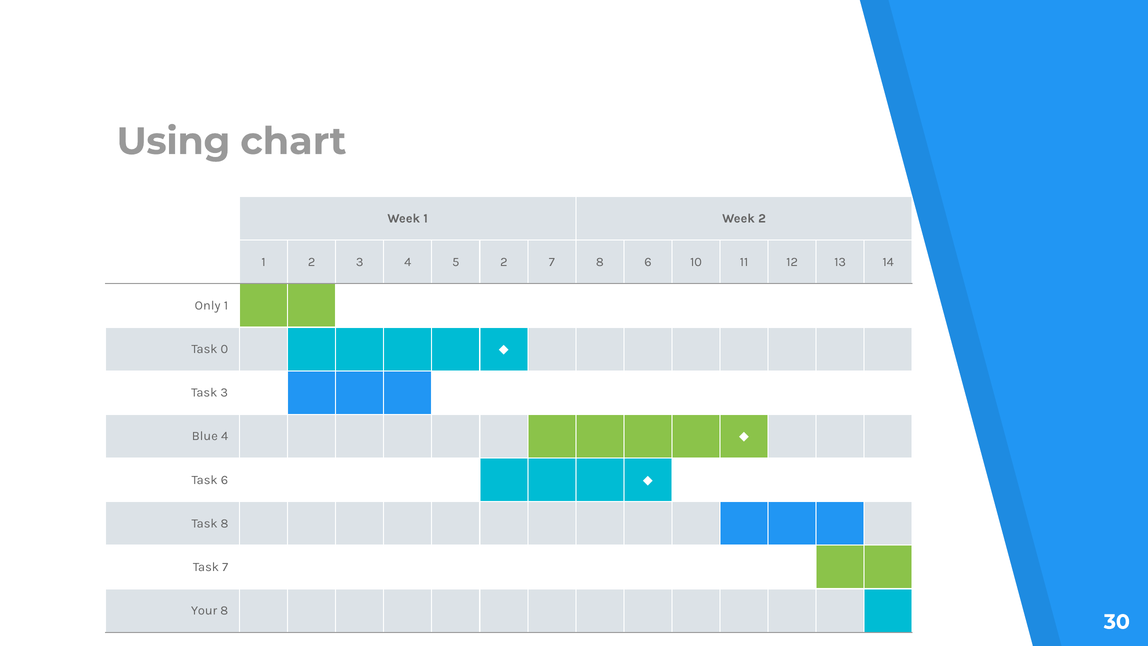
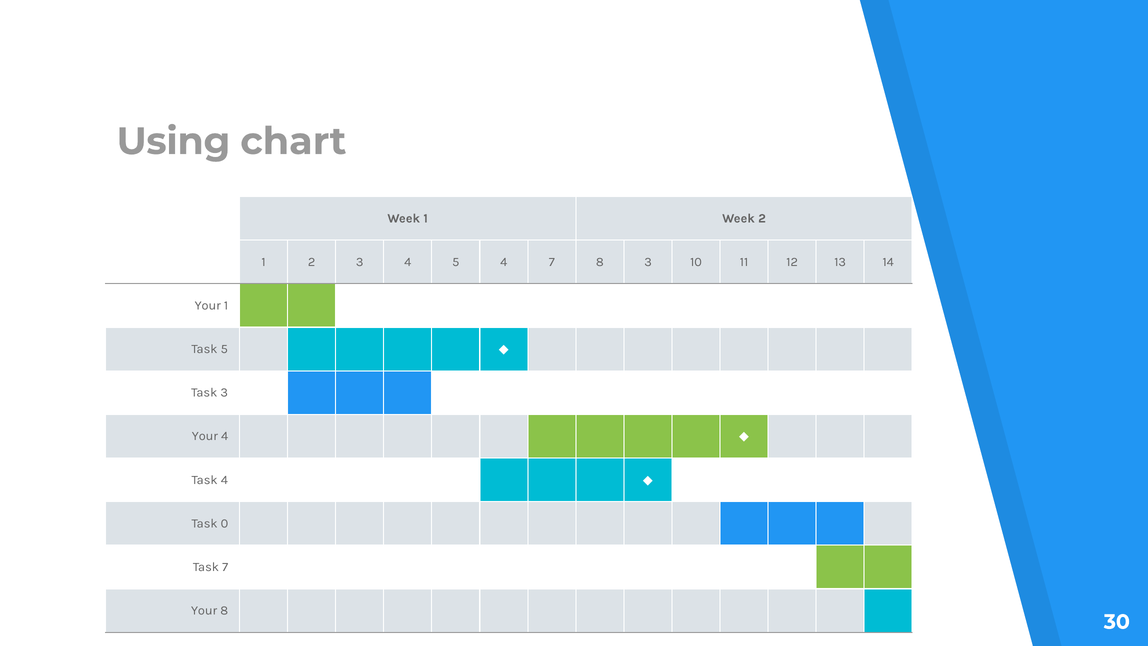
5 2: 2 -> 4 (504, 262)
8 6: 6 -> 3 (648, 262)
Only: Only -> Your (208, 305)
Task 0: 0 -> 5 (224, 349)
Blue: Blue -> Your (205, 436)
Task 6: 6 -> 4 (224, 480)
Task 8: 8 -> 0 (225, 523)
